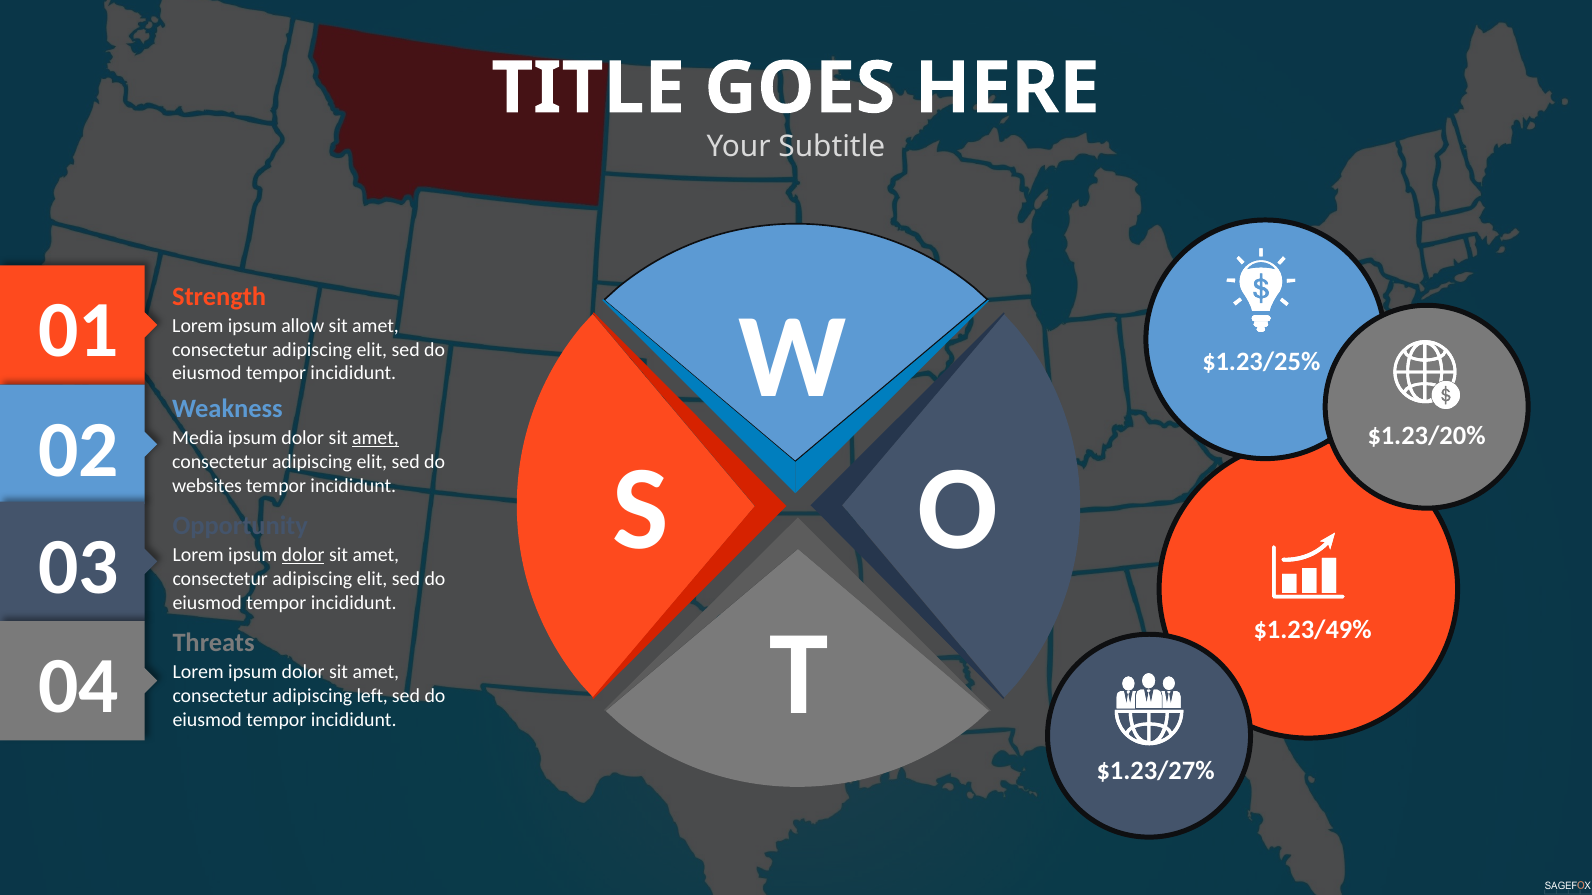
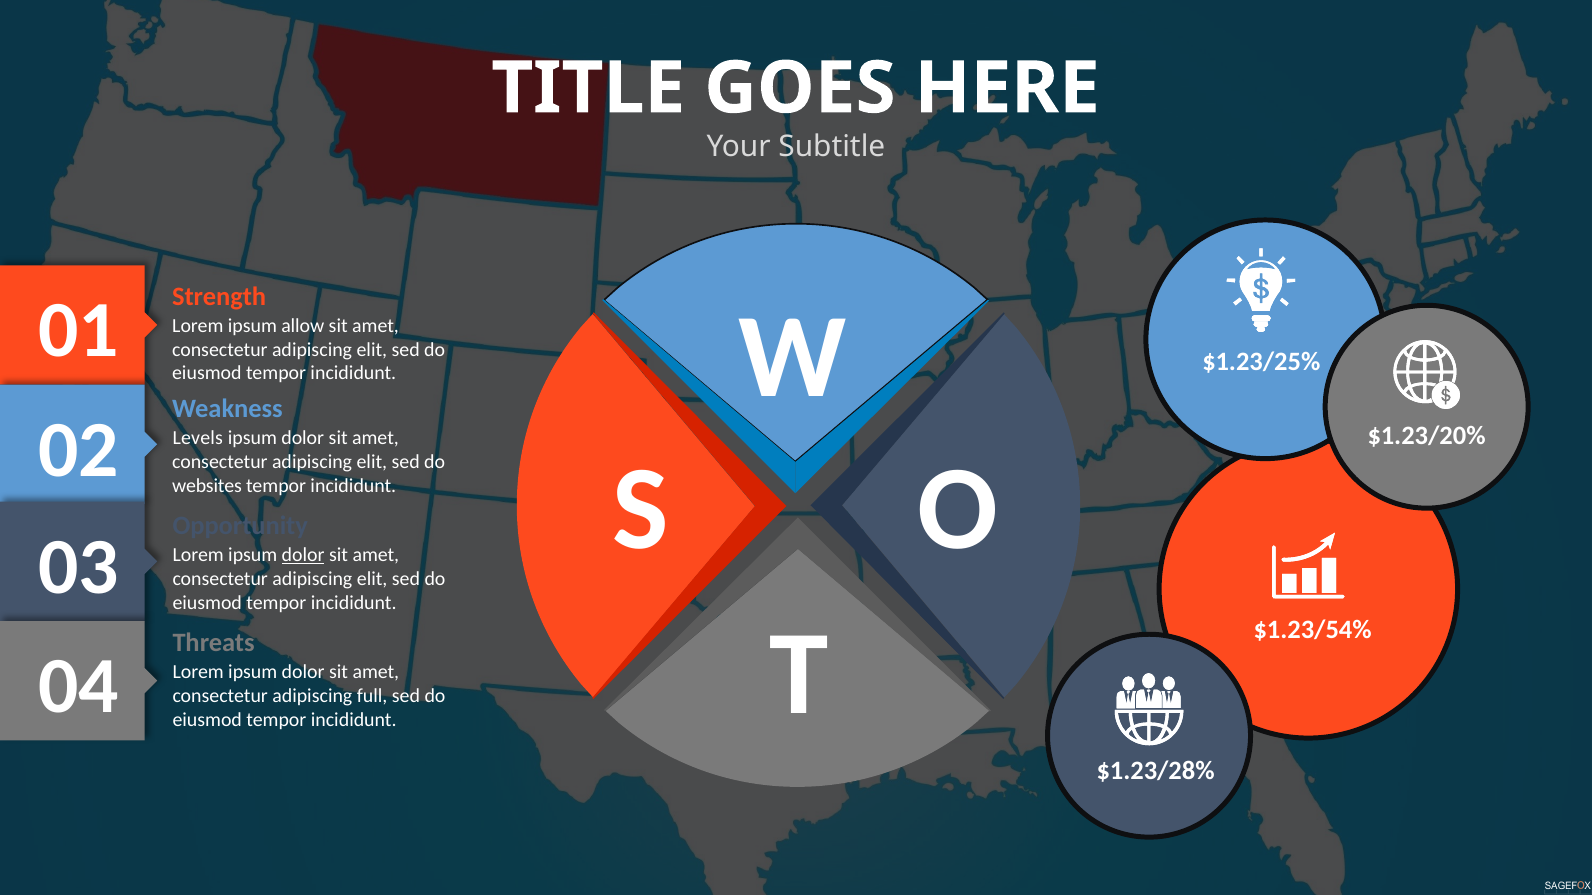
Media: Media -> Levels (198, 438)
amet underline: present -> none (376, 438)
$1.23/49%: $1.23/49% -> $1.23/54% (1313, 630)
left: left -> full (372, 697)
$1.23/27%: $1.23/27% -> $1.23/28% (1156, 771)
